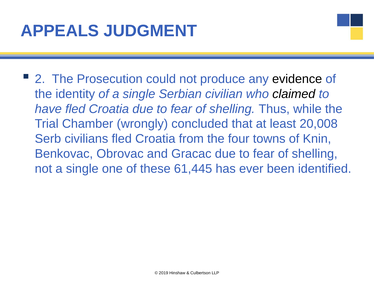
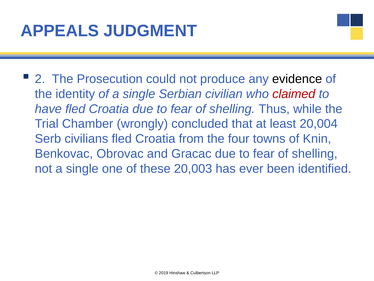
claimed colour: black -> red (294, 94)
20,008: 20,008 -> 20,004 (319, 124)
61,445: 61,445 -> 20,003 (193, 169)
